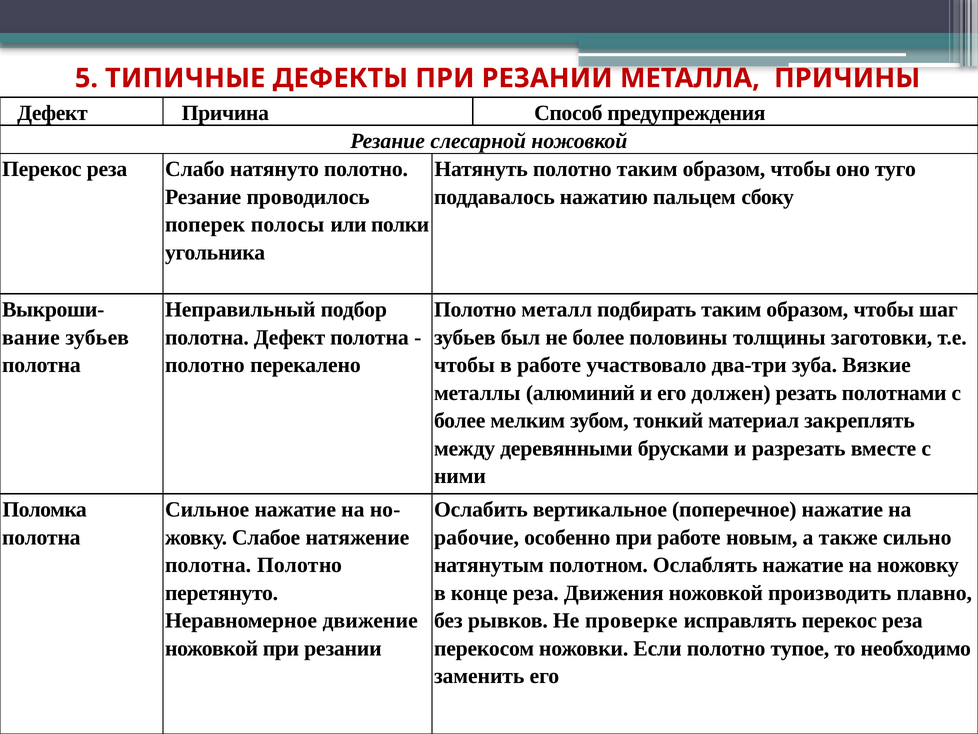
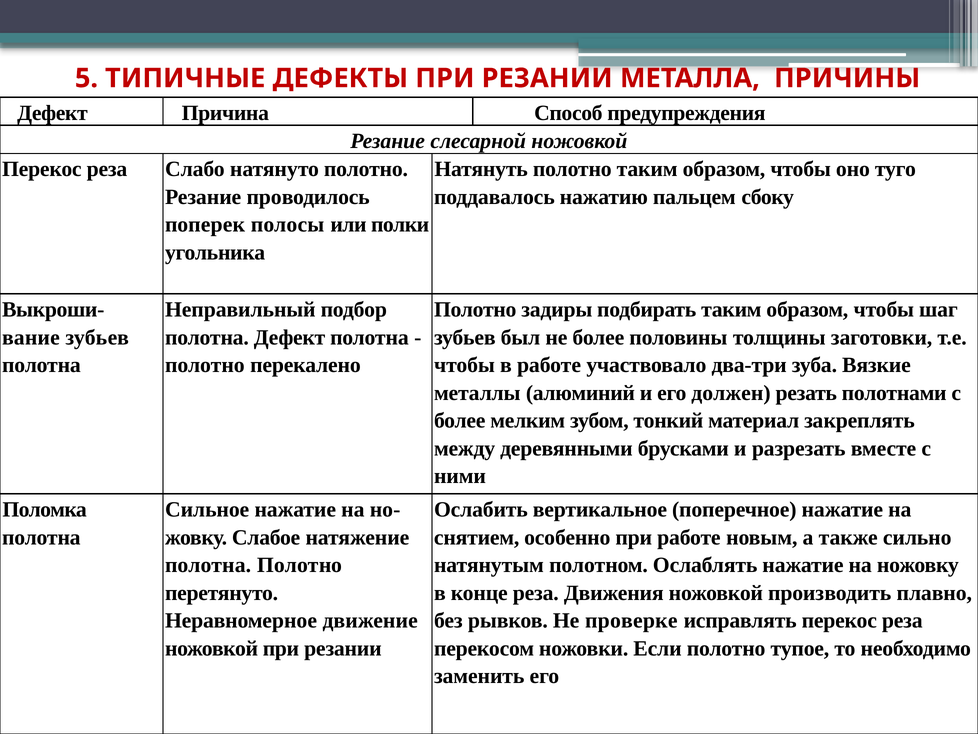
металл: металл -> задиры (557, 309)
рабочие: рабочие -> снятием (477, 537)
